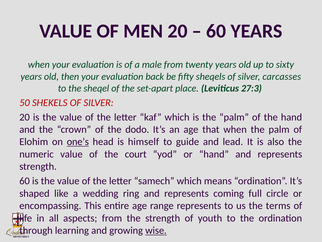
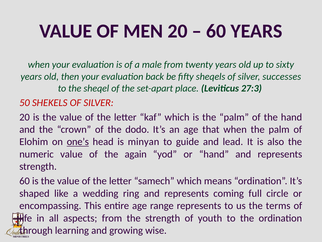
carcasses: carcasses -> successes (282, 76)
himself: himself -> minyan (143, 142)
court: court -> again (136, 154)
wise underline: present -> none (156, 230)
